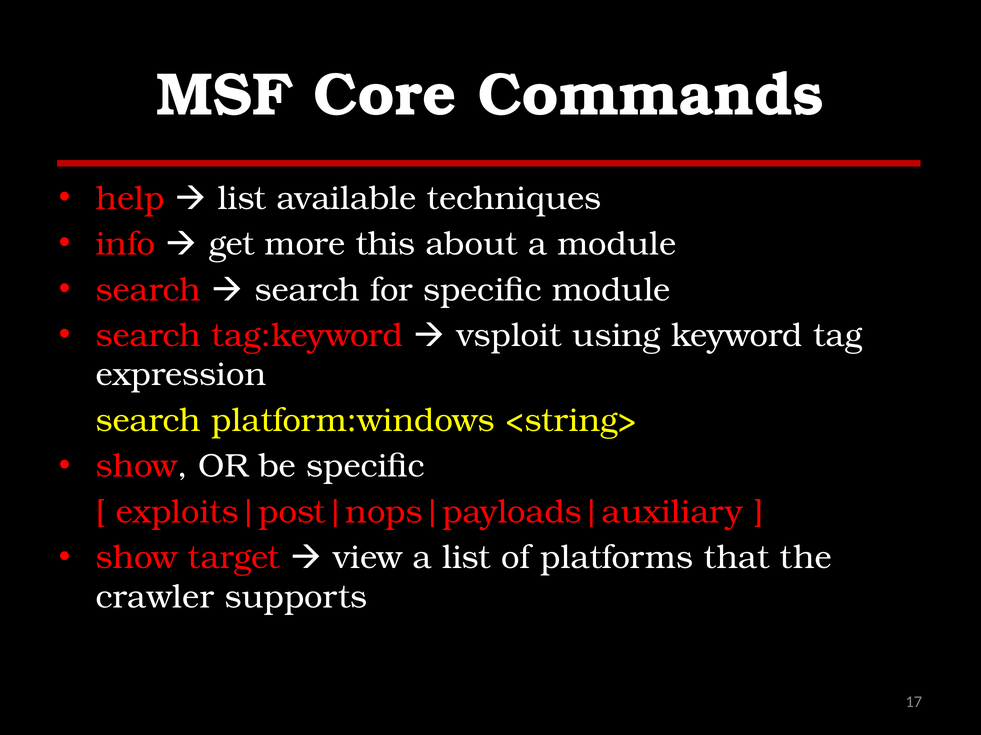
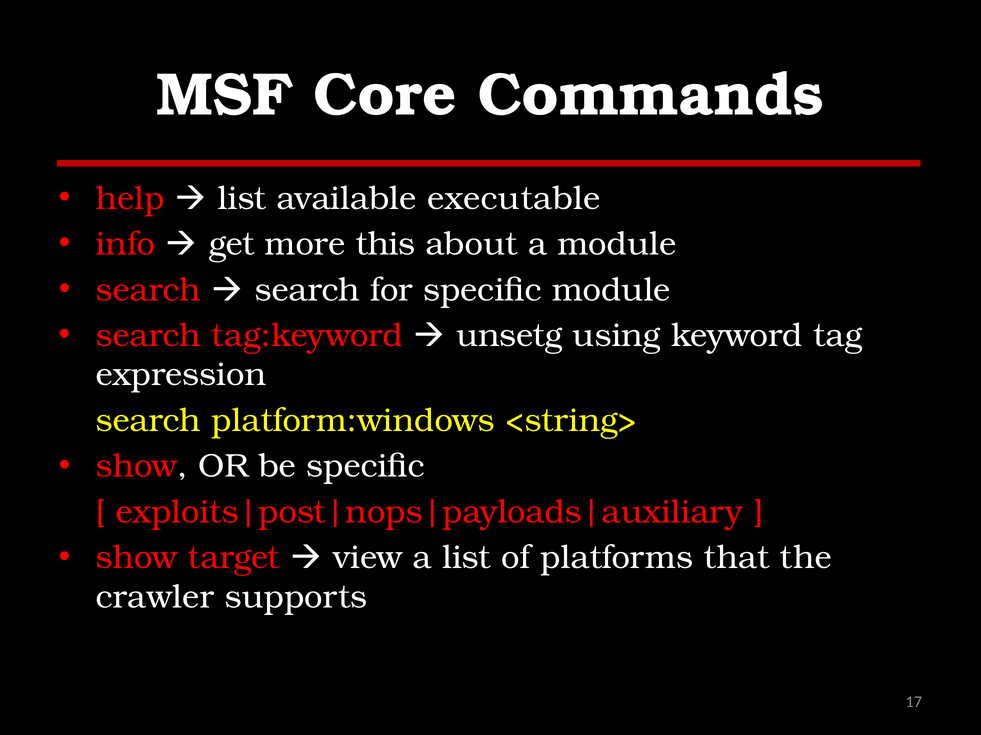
techniques: techniques -> executable (514, 198)
vsploit: vsploit -> unsetg (509, 336)
